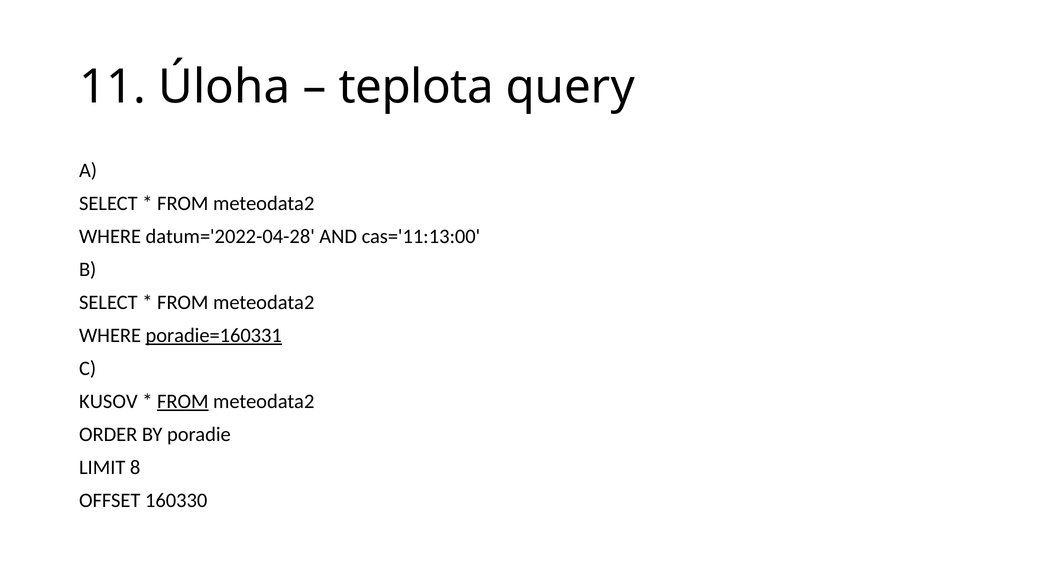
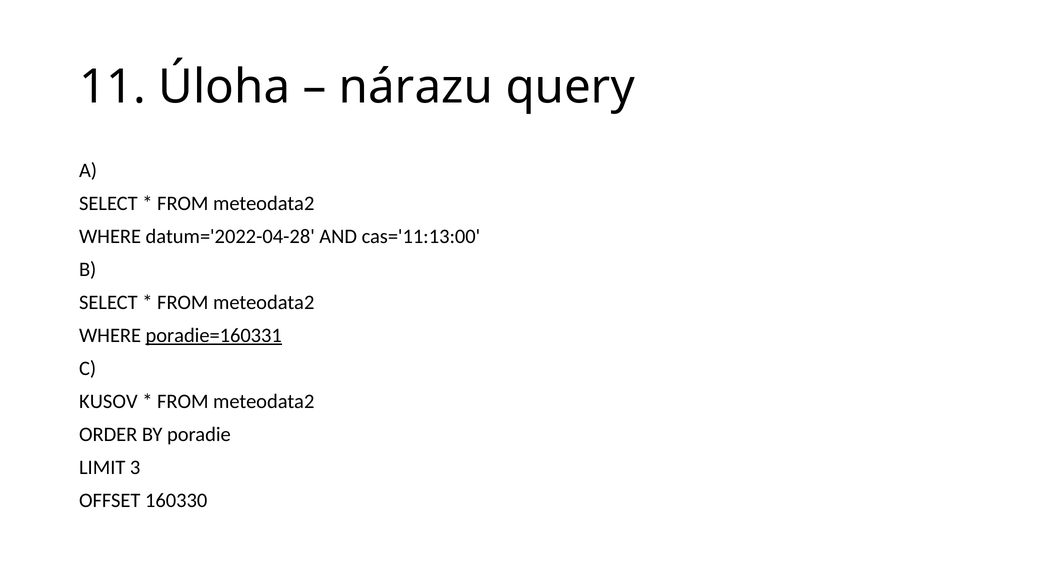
teplota: teplota -> nárazu (416, 87)
FROM underline: present -> none (183, 401)
8: 8 -> 3 (135, 467)
